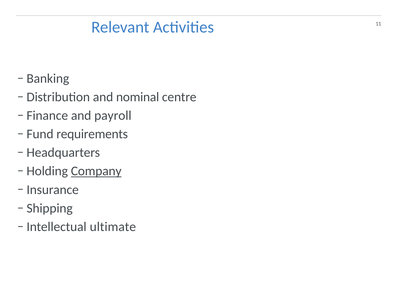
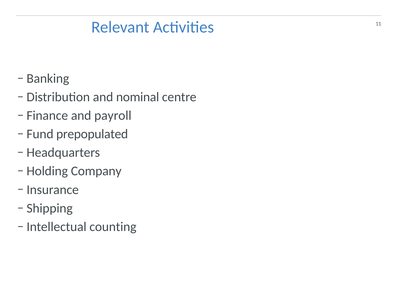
requirements: requirements -> prepopulated (92, 134)
Company underline: present -> none (96, 171)
ultimate: ultimate -> counting (113, 227)
